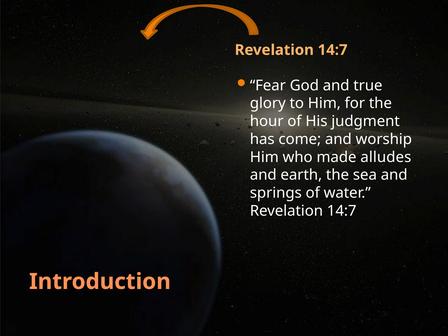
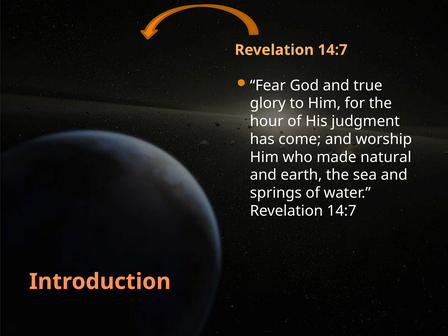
alludes: alludes -> natural (386, 157)
